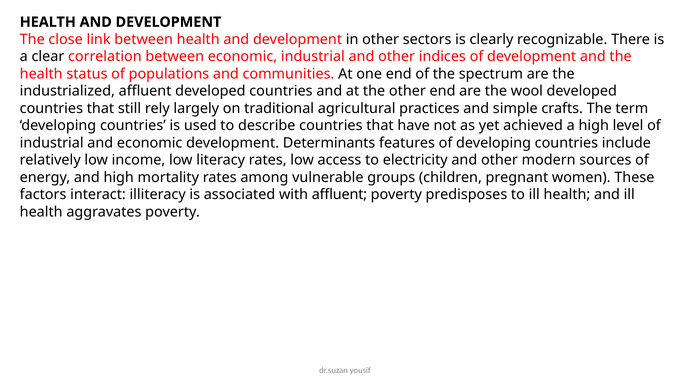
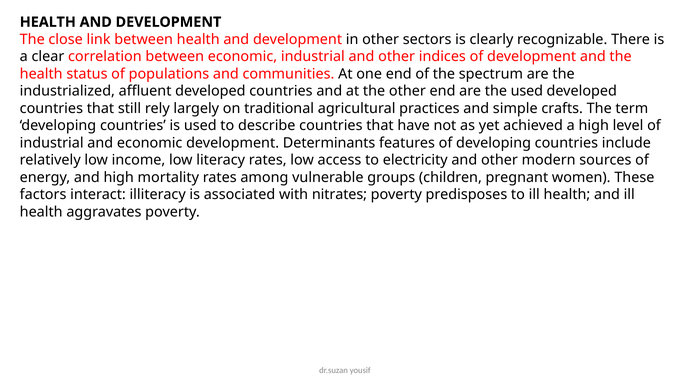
the wool: wool -> used (527, 91)
with affluent: affluent -> nitrates (339, 195)
